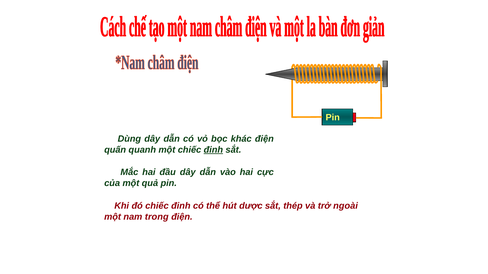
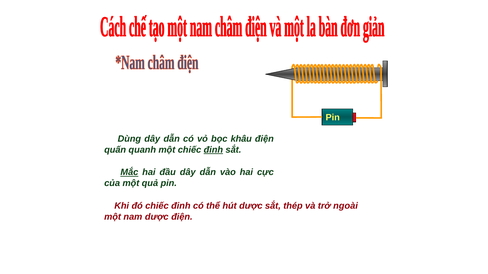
khác: khác -> khâu (241, 139)
Mắc underline: none -> present (129, 173)
nam trong: trong -> dược (157, 217)
